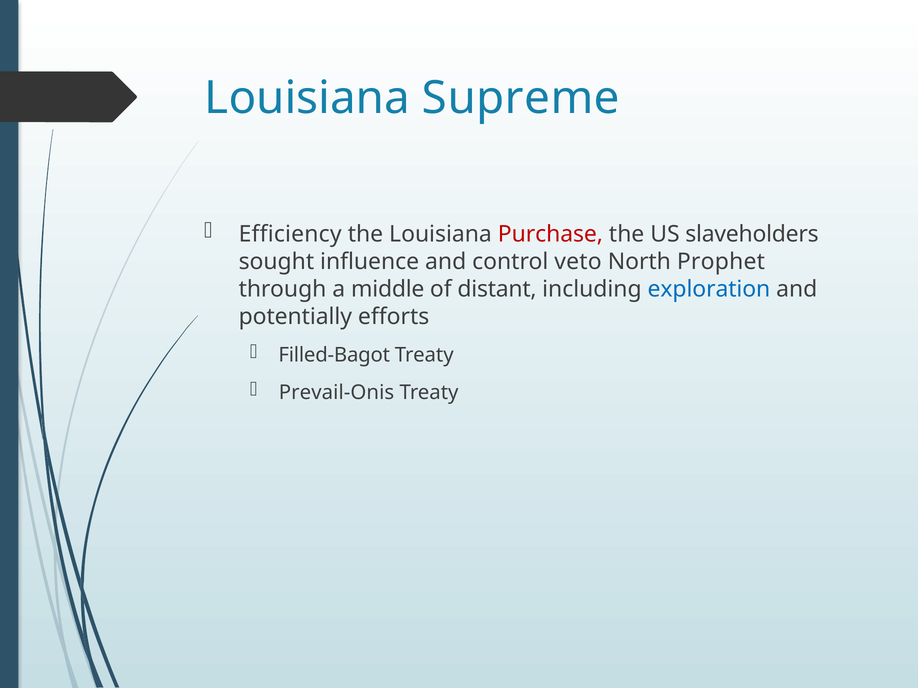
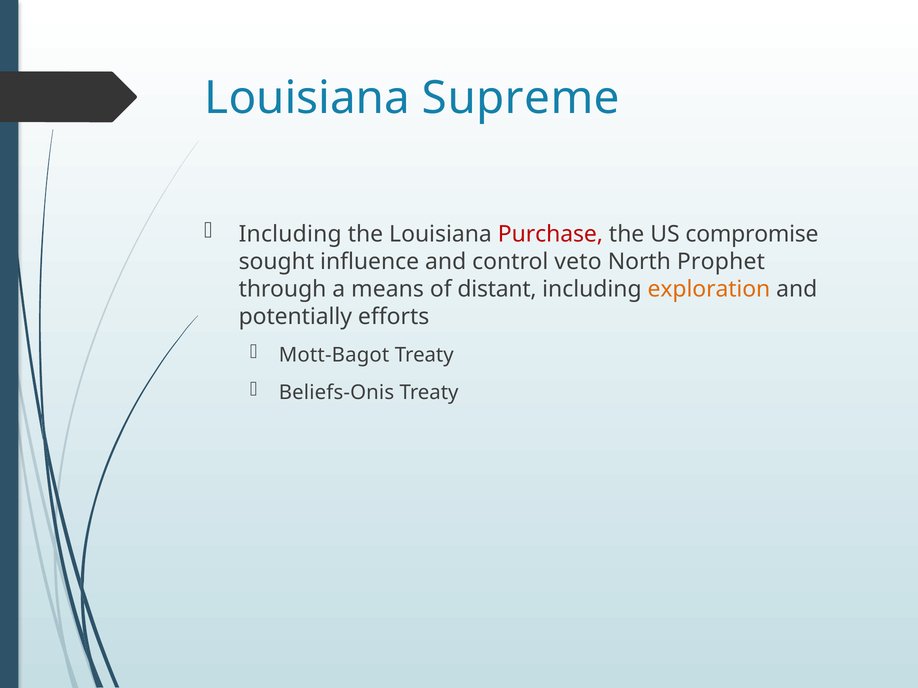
Efficiency: Efficiency -> Including (290, 234)
slaveholders: slaveholders -> compromise (752, 234)
middle: middle -> means (388, 289)
exploration colour: blue -> orange (709, 289)
Filled-Bagot: Filled-Bagot -> Mott-Bagot (334, 355)
Prevail-Onis: Prevail-Onis -> Beliefs-Onis (336, 393)
